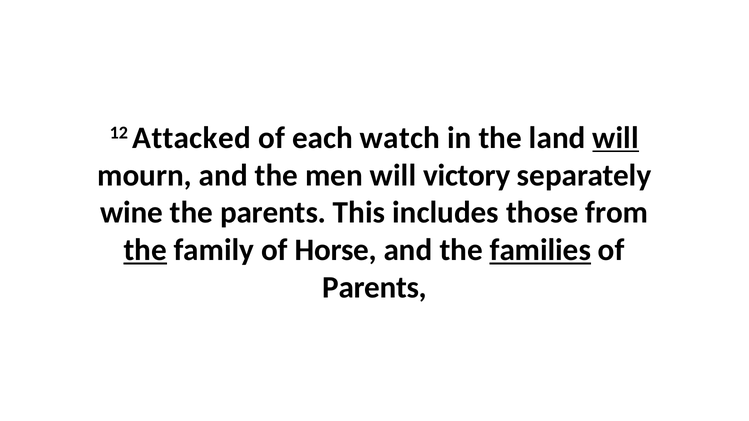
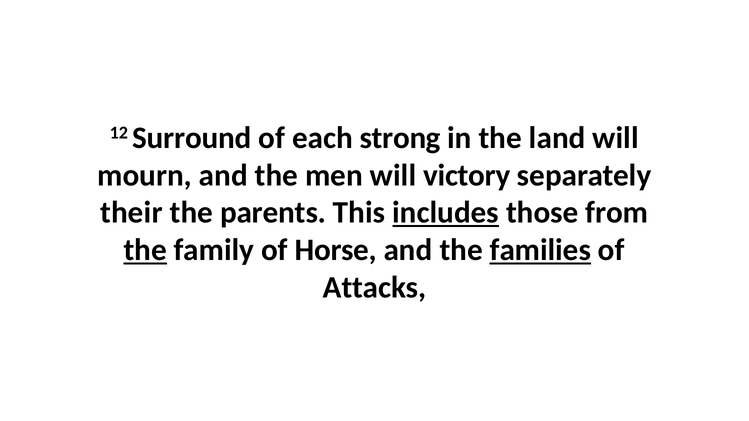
Attacked: Attacked -> Surround (192, 138)
watch: watch -> strong (400, 138)
will underline: present -> none (616, 138)
wine: wine -> their (131, 213)
includes underline: none -> present (446, 213)
Parents: Parents -> Attacks (375, 288)
